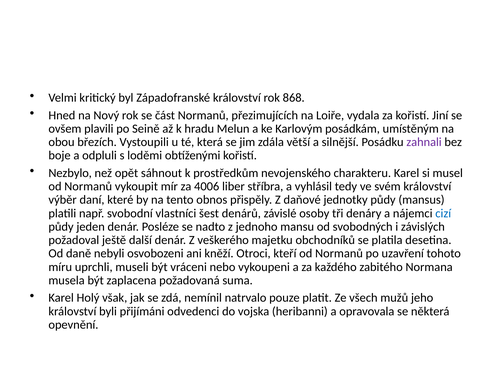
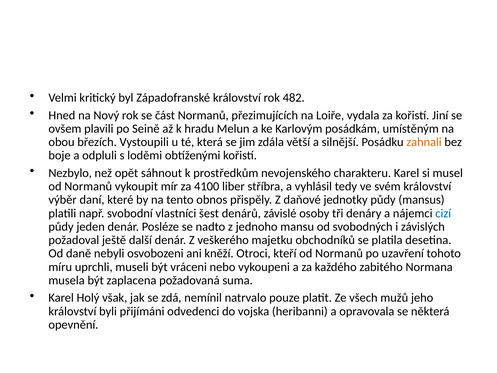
868: 868 -> 482 (294, 98)
zahnali colour: purple -> orange (424, 142)
4006: 4006 -> 4100 (207, 186)
